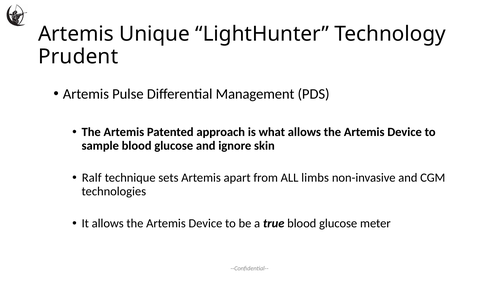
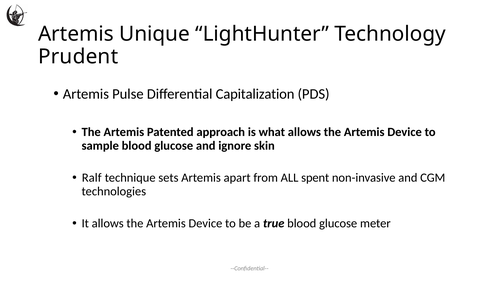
Management: Management -> Capitalization (255, 94)
limbs: limbs -> spent (315, 178)
